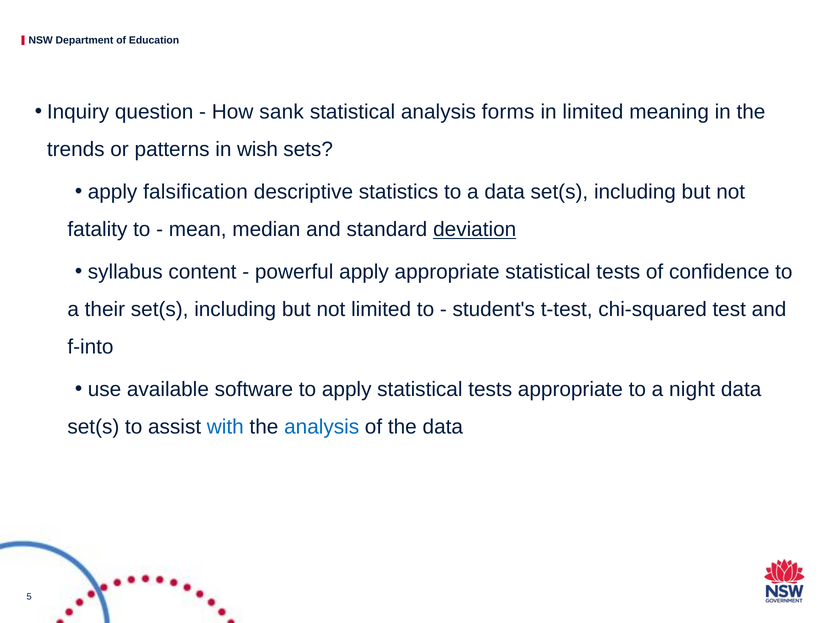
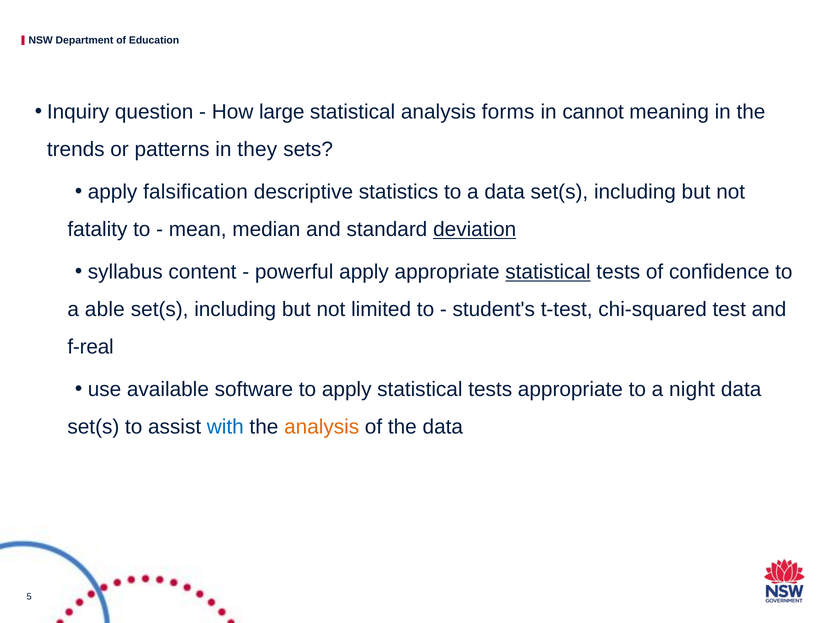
sank: sank -> large (282, 112)
in limited: limited -> cannot (593, 112)
wish: wish -> they (257, 150)
statistical underline: none -> present (548, 272)
their: their -> able (105, 310)
f-into: f-into -> f-real (91, 347)
analysis colour: blue -> orange (322, 427)
